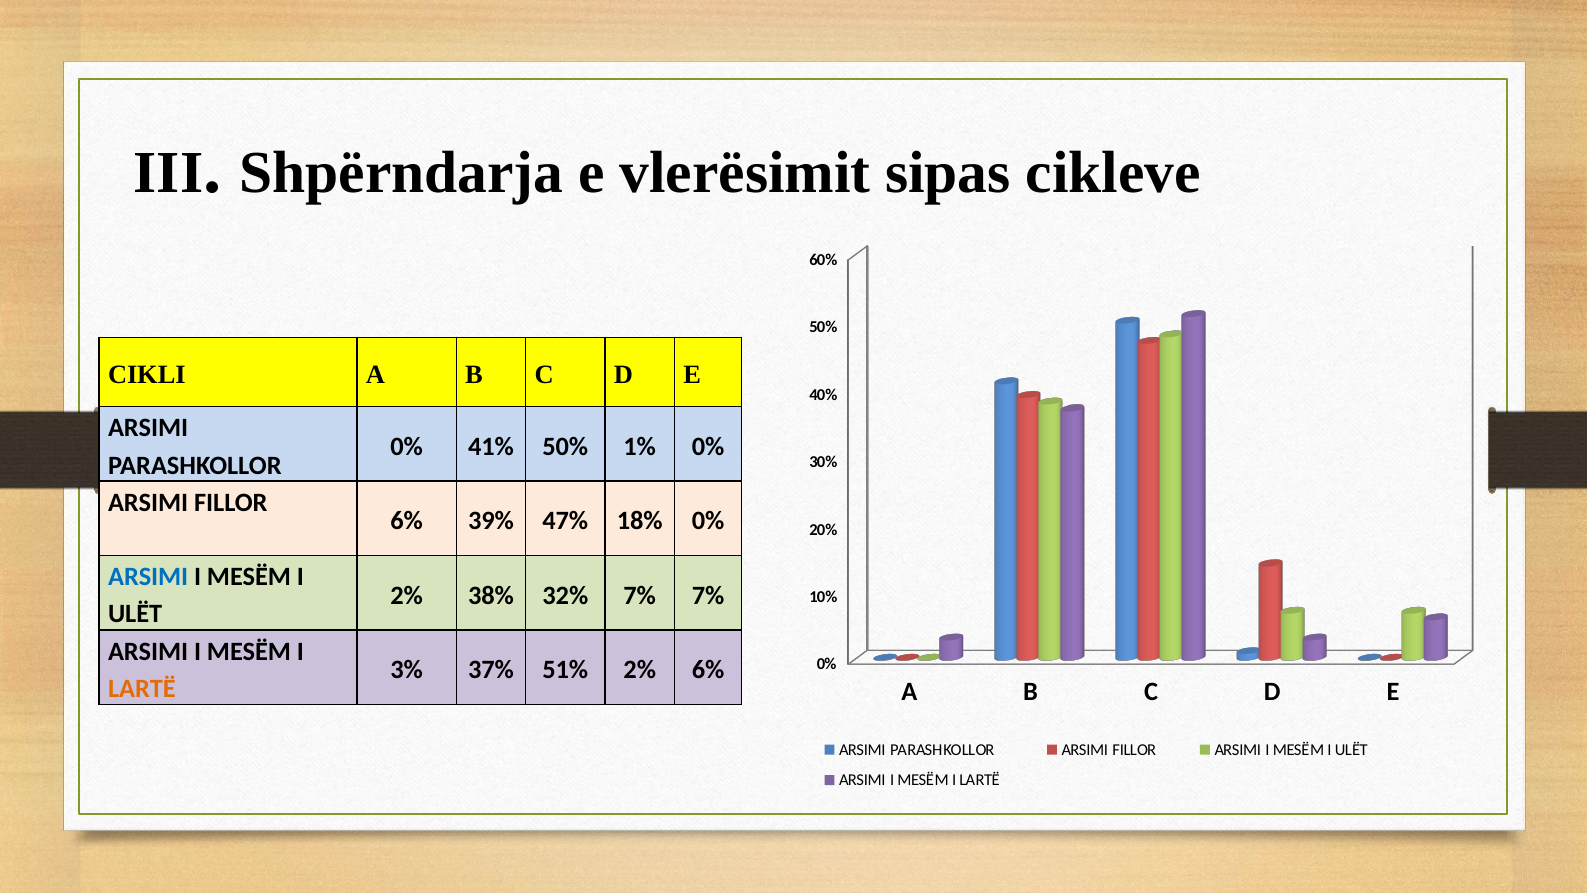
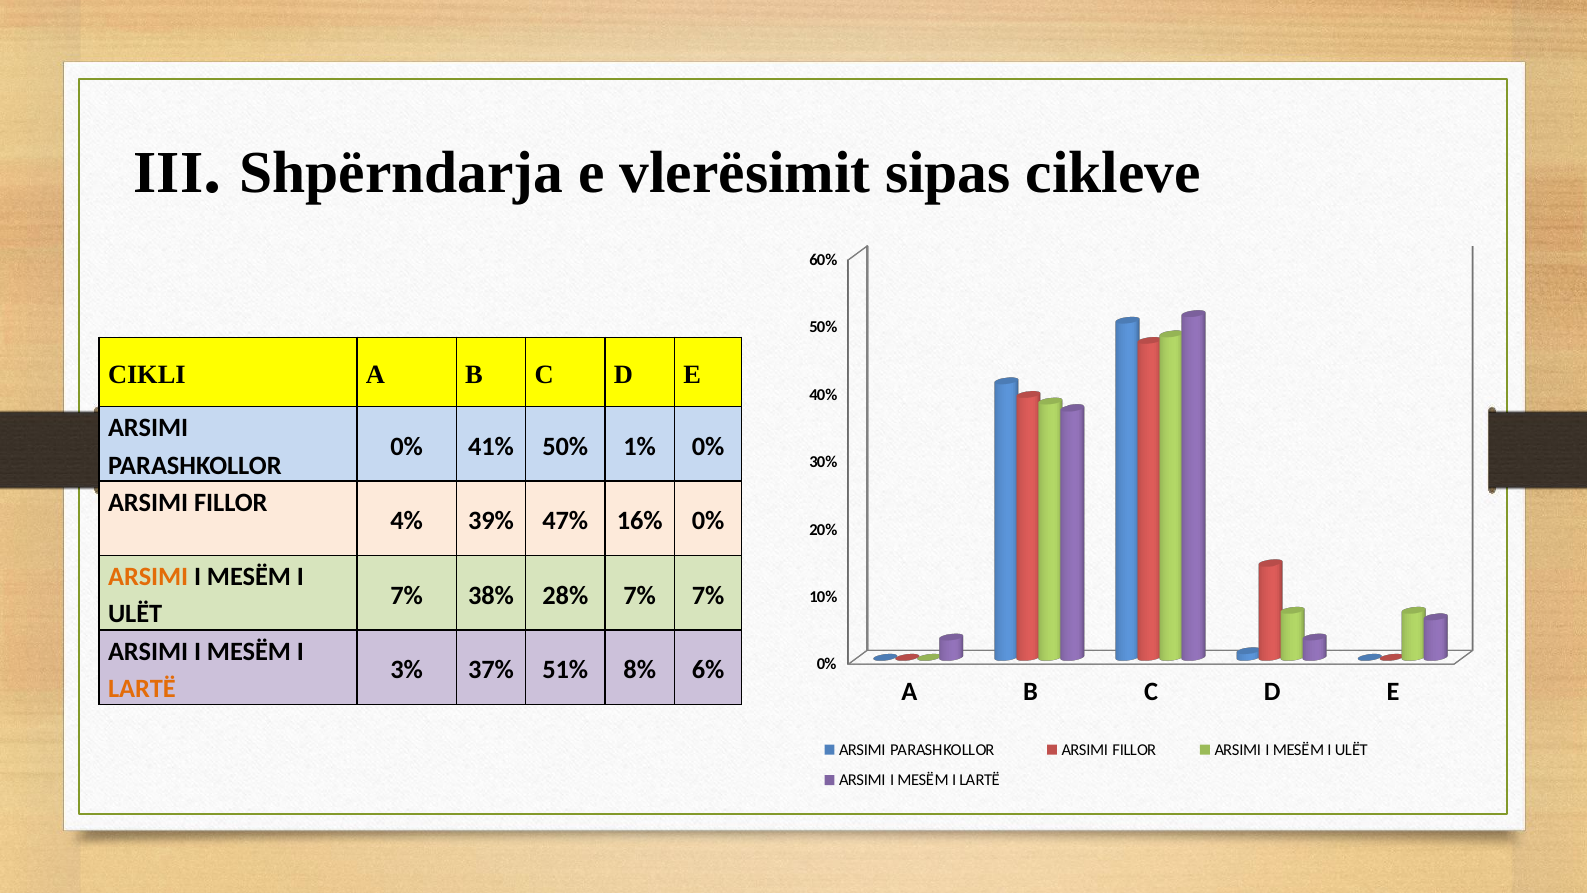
6%: 6% -> 4% (407, 521)
18%: 18% -> 16% (640, 521)
ARSIMI colour: blue -> orange (148, 577)
2%: 2% -> 7% (407, 595)
32%: 32% -> 28% (565, 595)
51% 2%: 2% -> 8% (640, 670)
